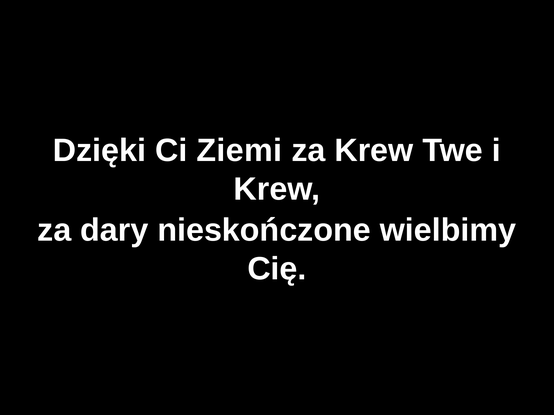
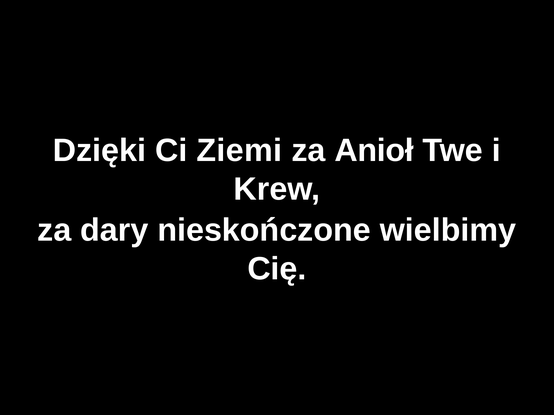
za Krew: Krew -> Anioł (374, 151)
